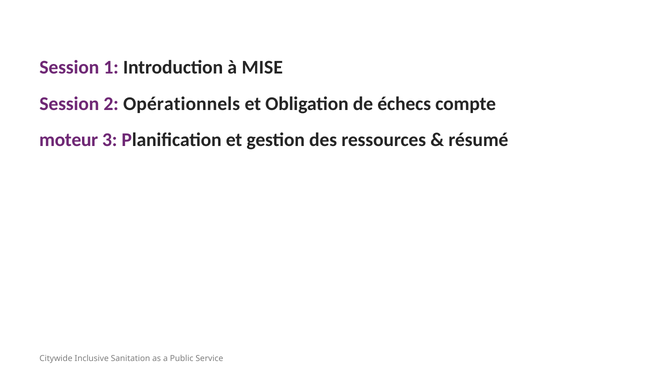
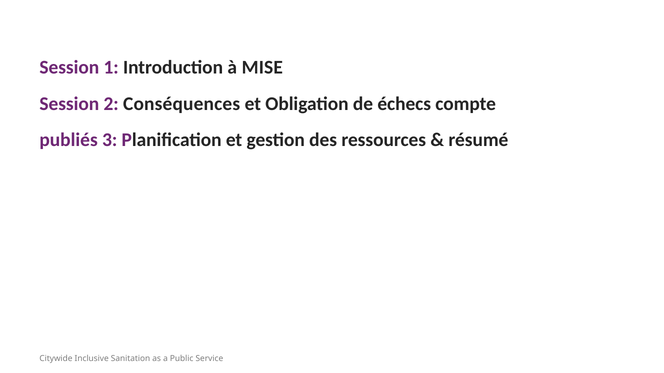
Opérationnels: Opérationnels -> Conséquences (182, 104)
moteur: moteur -> publiés (69, 140)
